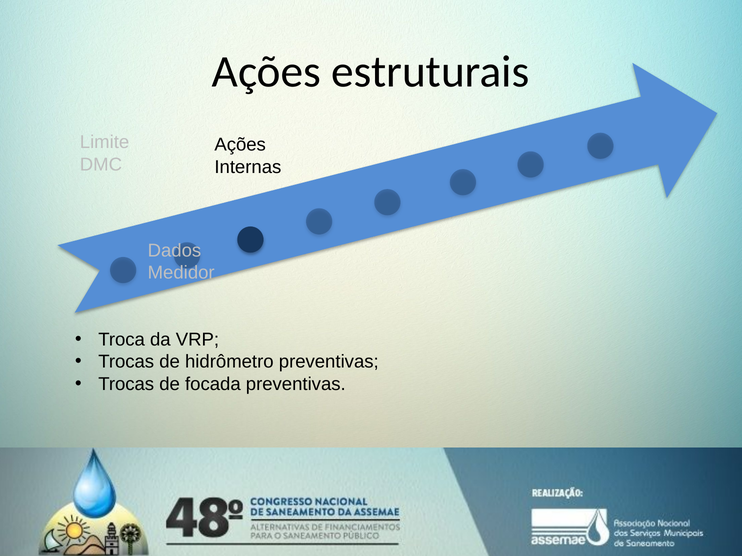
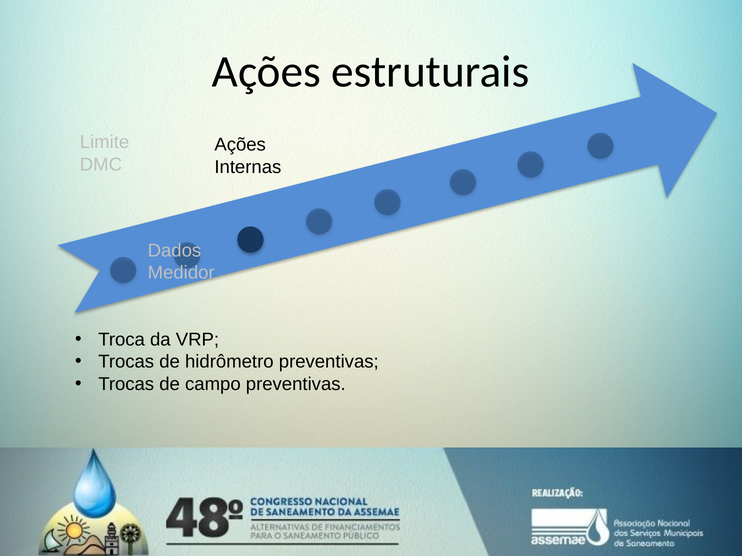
focada: focada -> campo (213, 384)
